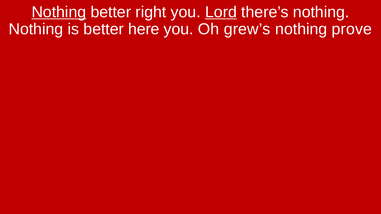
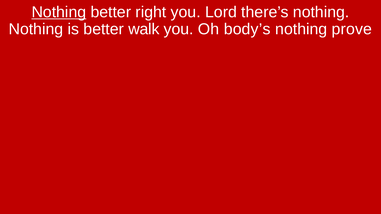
Lord underline: present -> none (221, 12)
here: here -> walk (144, 29)
grew’s: grew’s -> body’s (247, 29)
